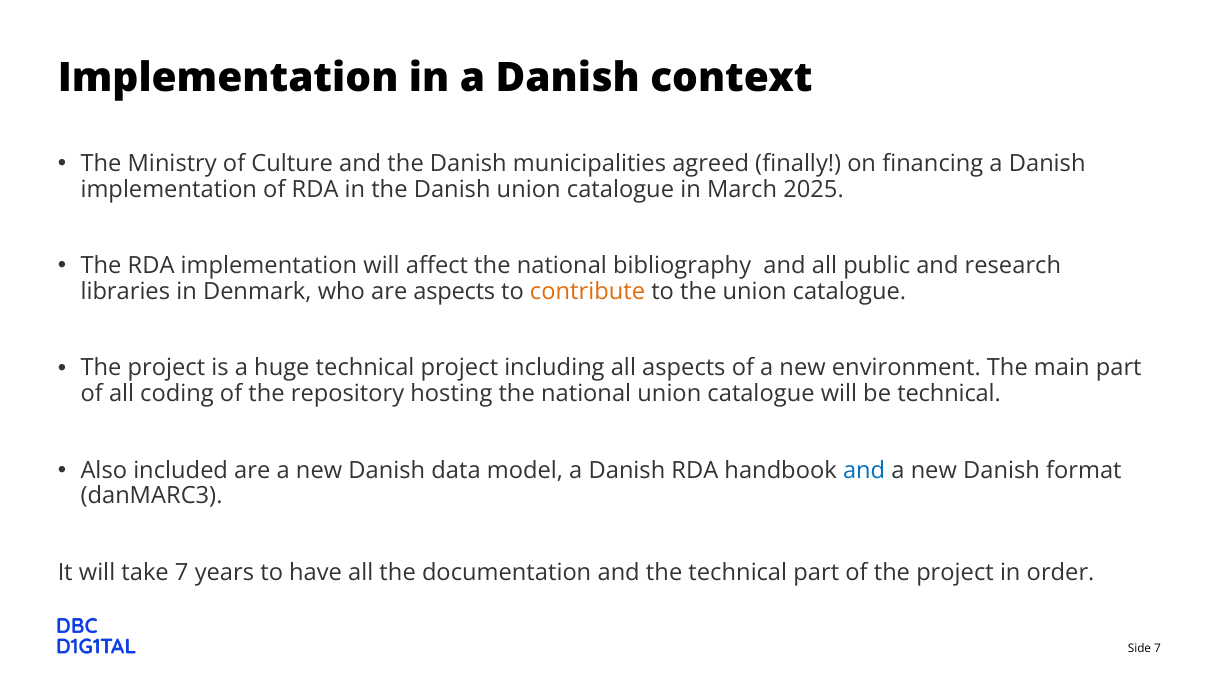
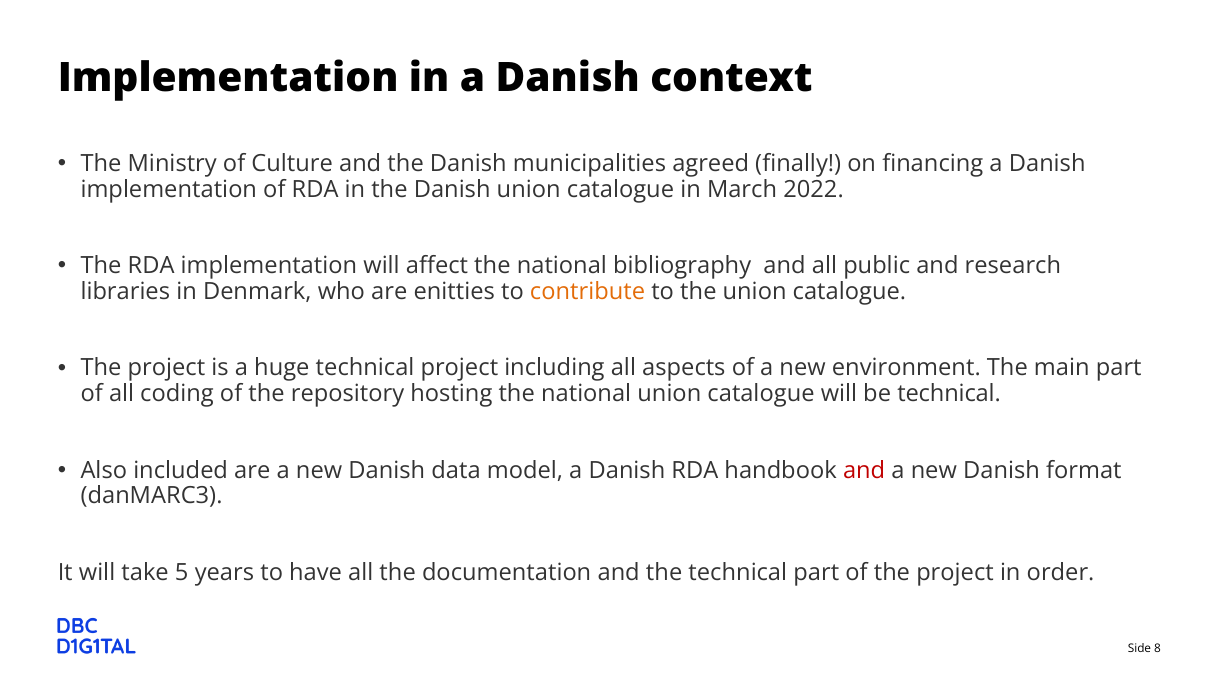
2025: 2025 -> 2022 (814, 189)
are aspects: aspects -> enitties (454, 292)
and colour: blue -> red (864, 470)
take 7: 7 -> 5 (182, 573)
Side 7: 7 -> 8 (1158, 648)
